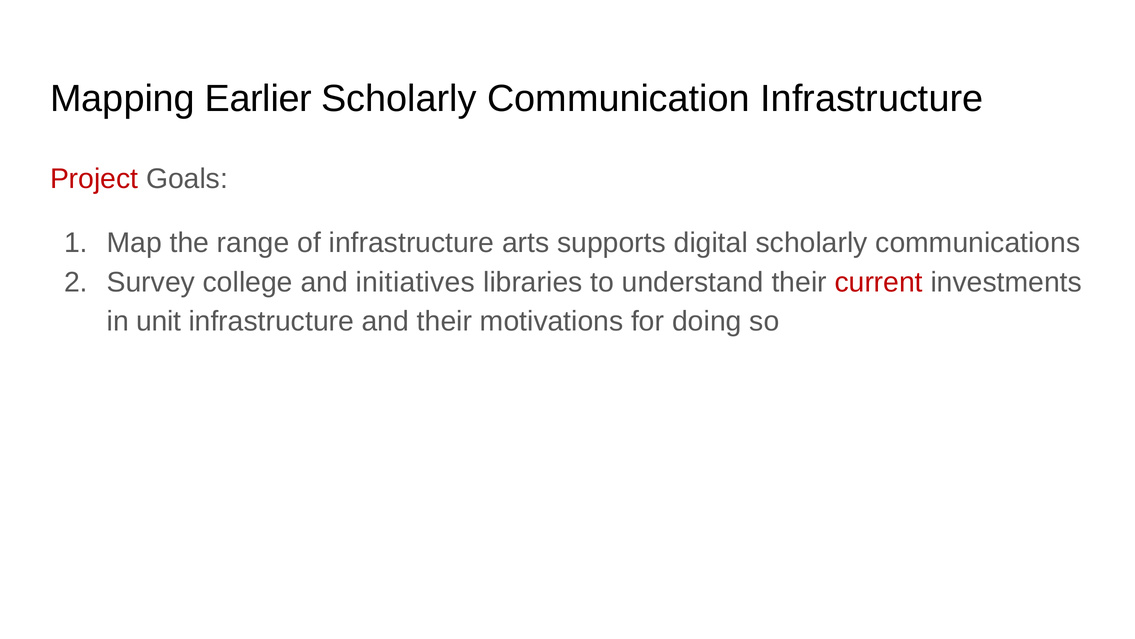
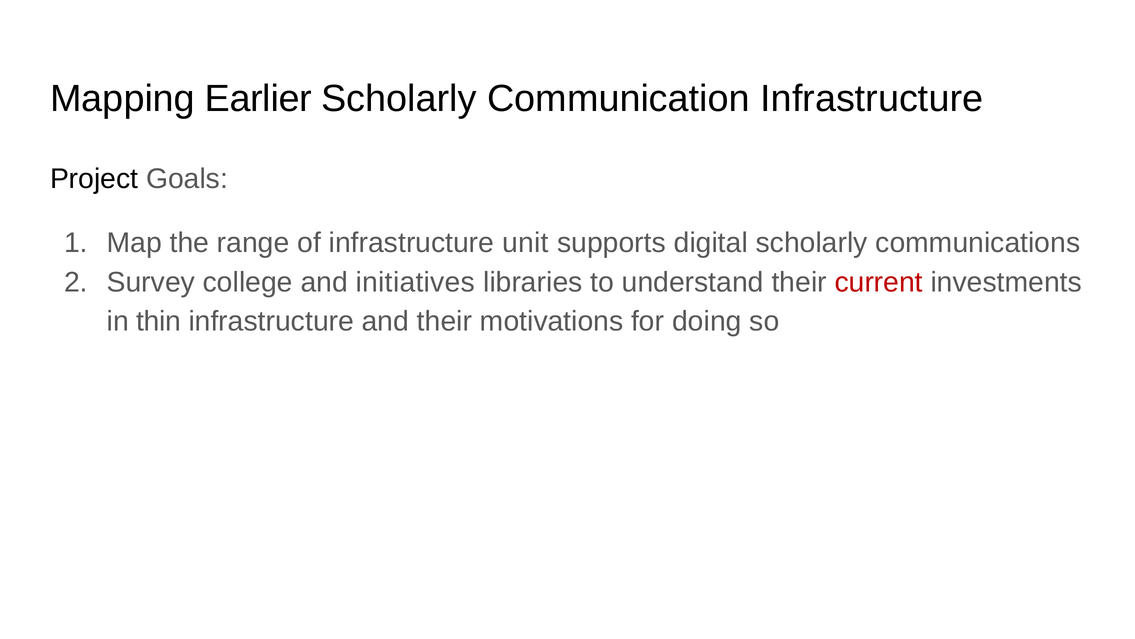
Project colour: red -> black (94, 178)
arts: arts -> unit (526, 243)
unit: unit -> thin (159, 321)
